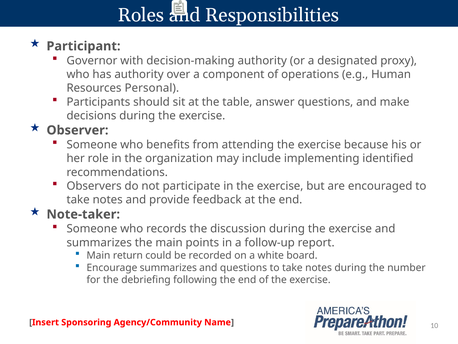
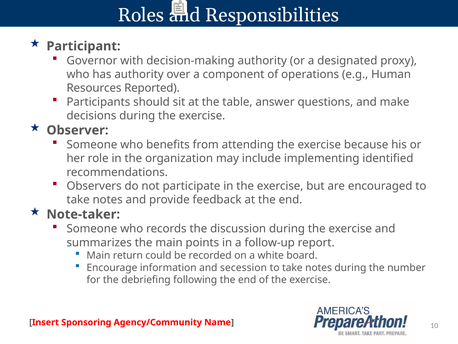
Personal: Personal -> Reported (152, 88)
Encourage summarizes: summarizes -> information (168, 267)
and questions: questions -> secession (243, 267)
